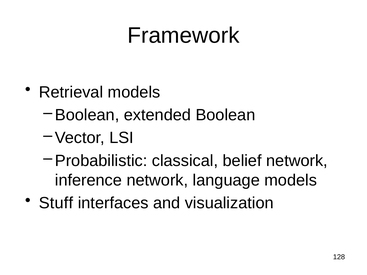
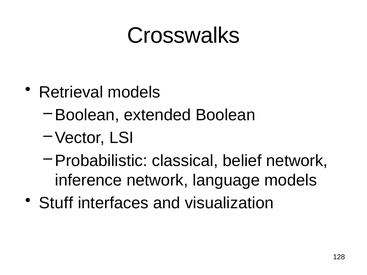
Framework: Framework -> Crosswalks (184, 36)
